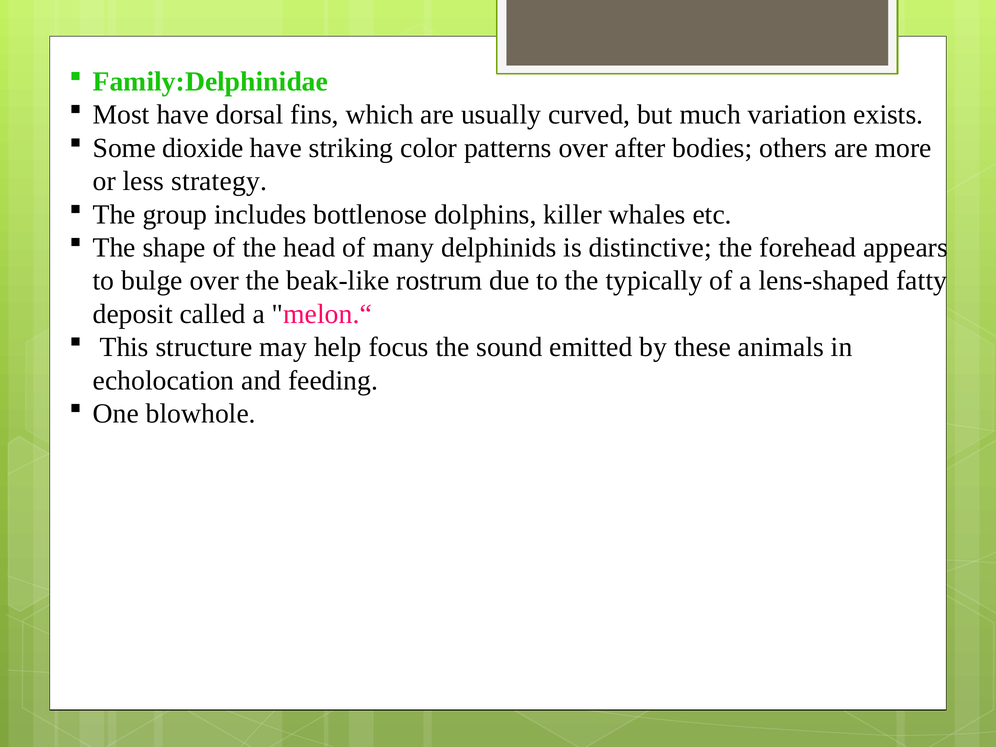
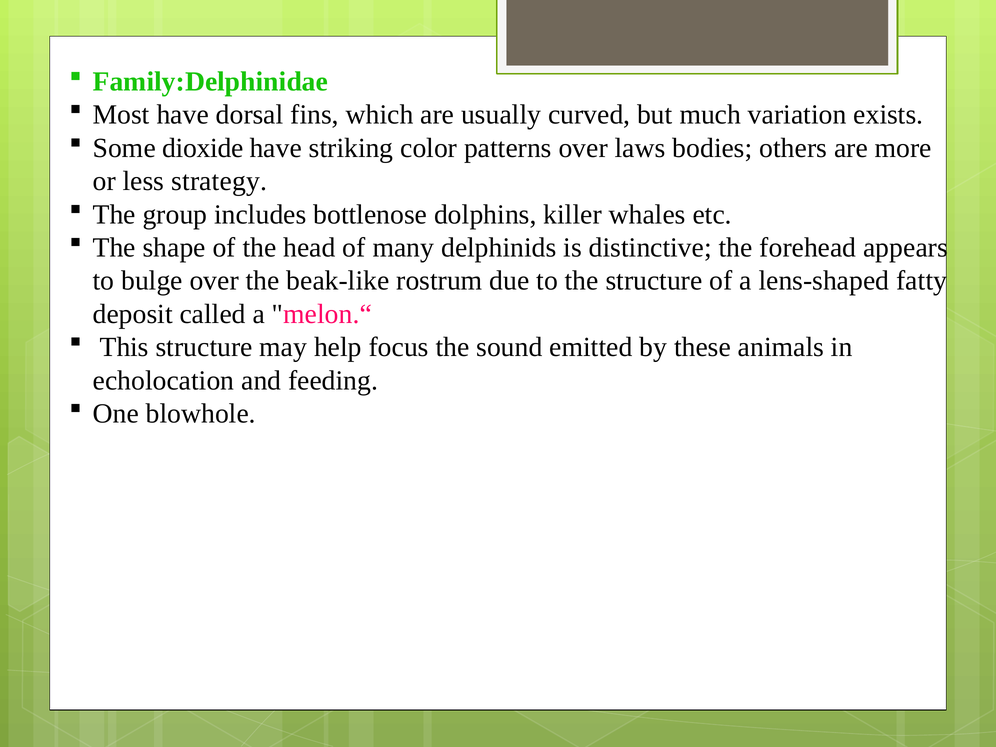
after: after -> laws (640, 148)
the typically: typically -> structure (654, 281)
